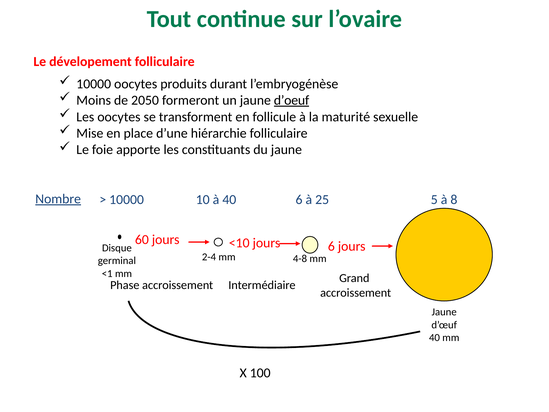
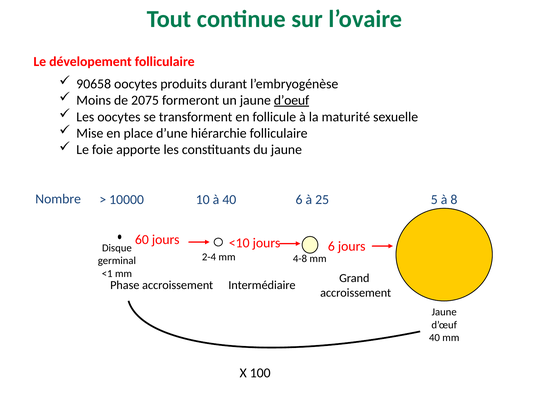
10000: 10000 -> 90658 (94, 84)
2050: 2050 -> 2075 (145, 100)
Nombre underline: present -> none (58, 199)
